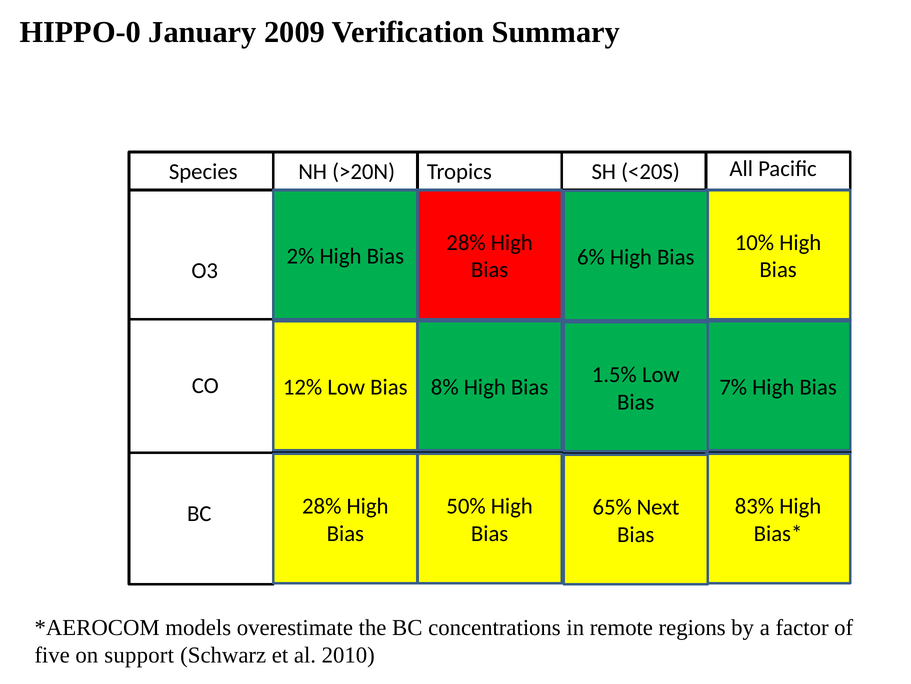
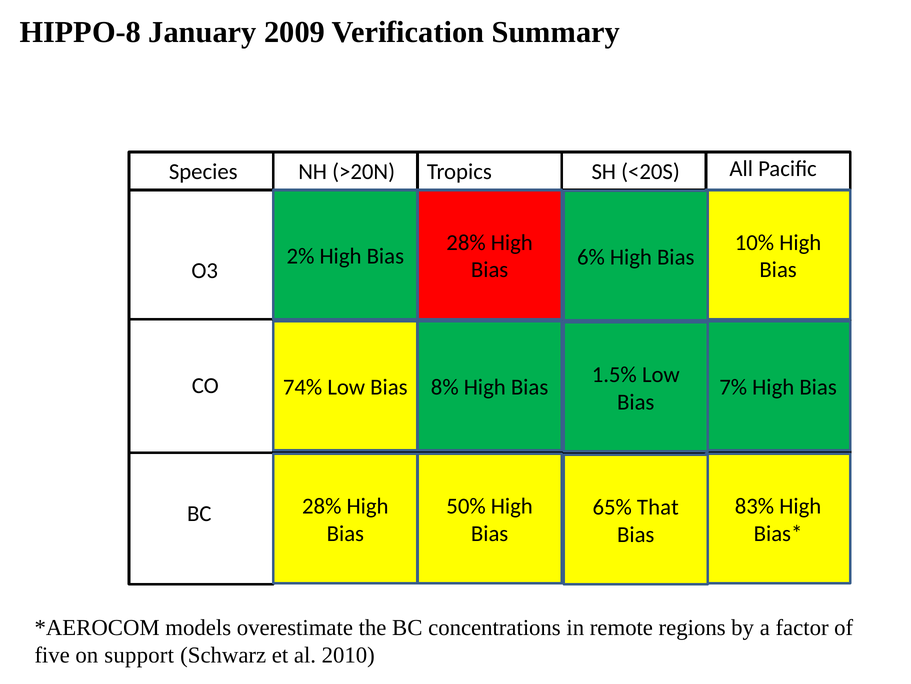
HIPPO-0: HIPPO-0 -> HIPPO-8 (80, 32)
12%: 12% -> 74% (303, 387)
Next: Next -> That (658, 507)
